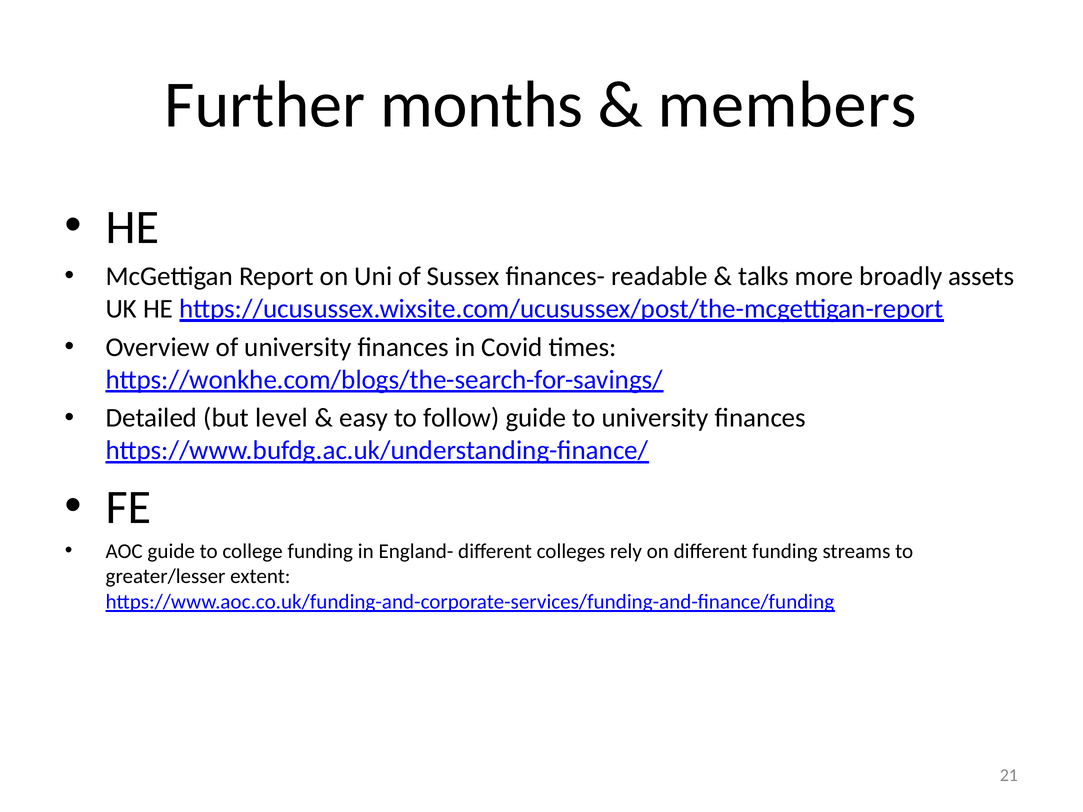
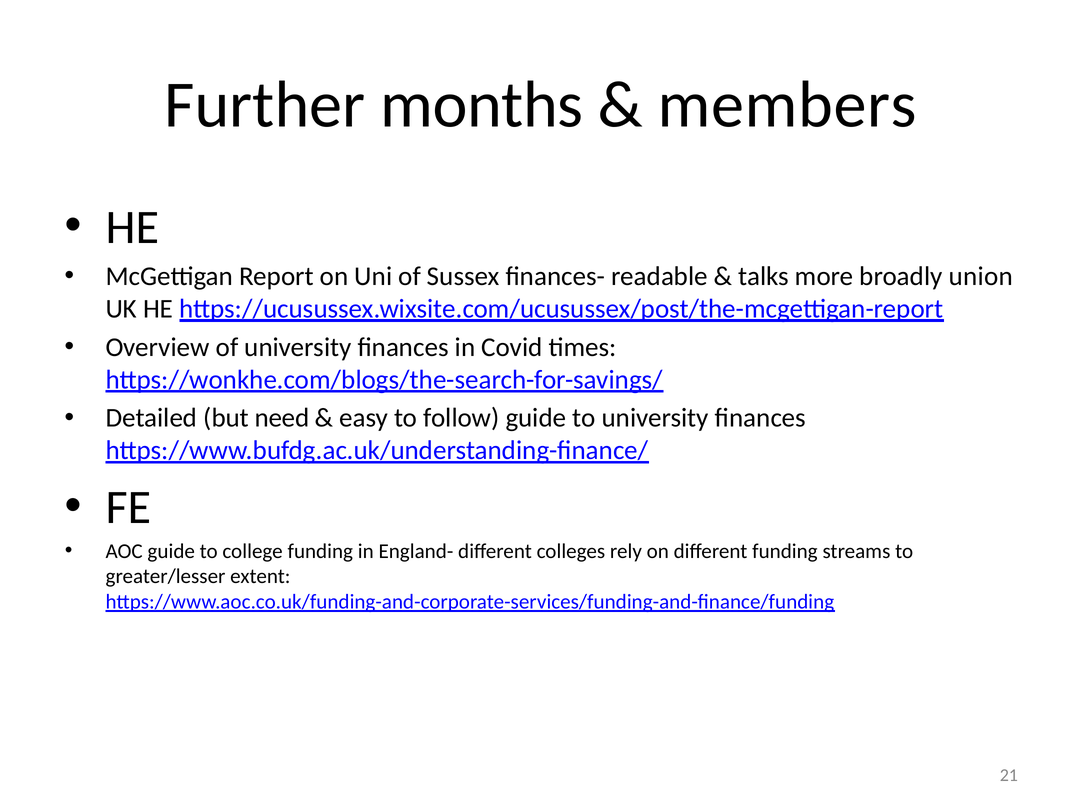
assets: assets -> union (981, 276)
level: level -> need (282, 418)
